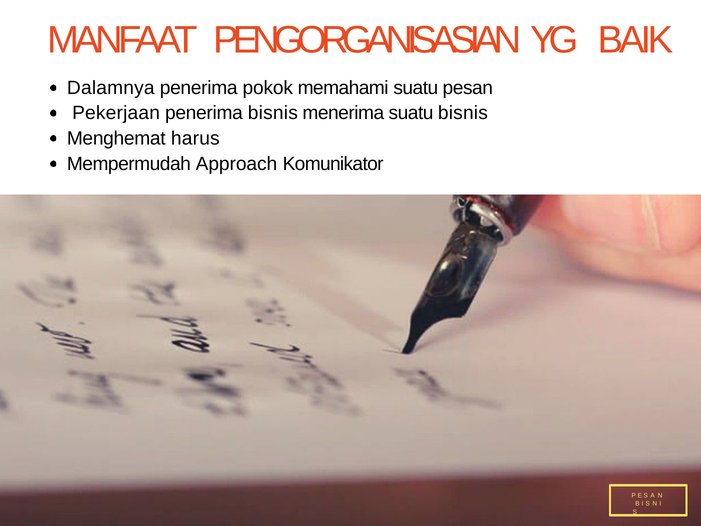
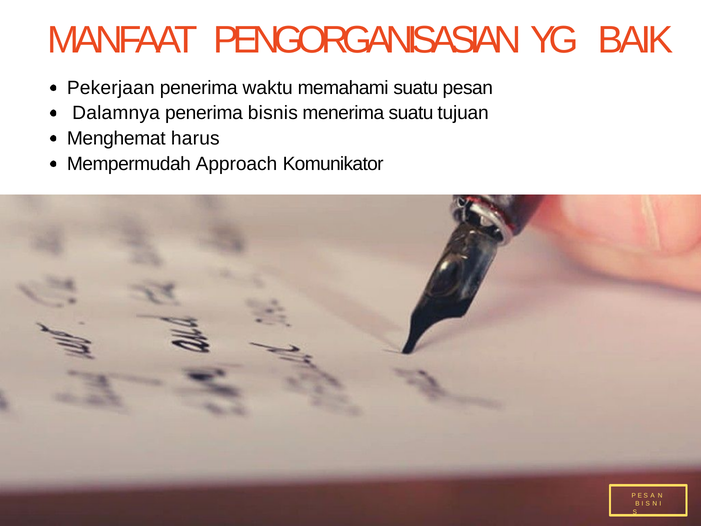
Dalamnya: Dalamnya -> Pekerjaan (111, 88)
pokok: pokok -> waktu (268, 88)
Pekerjaan: Pekerjaan -> Dalamnya (116, 113)
suatu bisnis: bisnis -> tujuan (463, 113)
